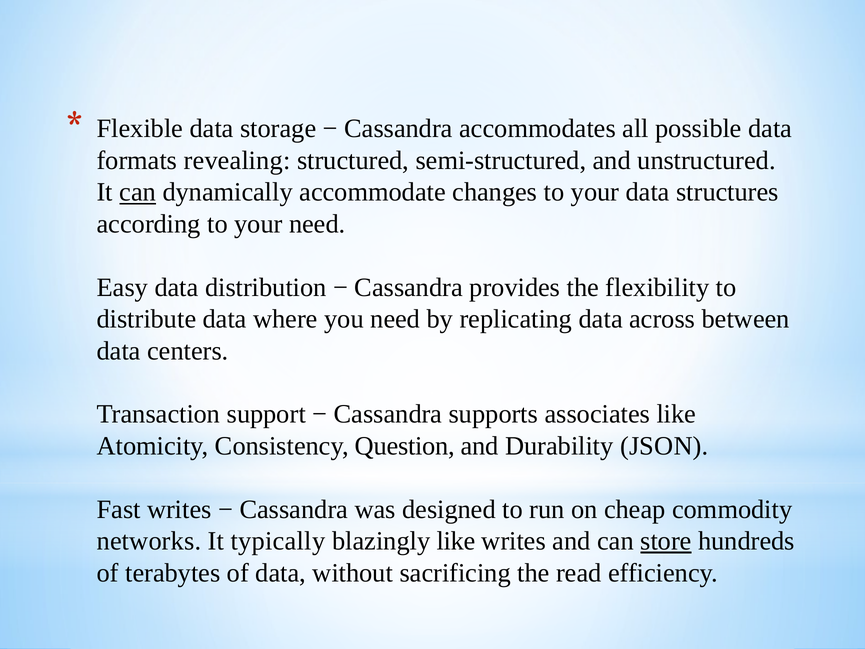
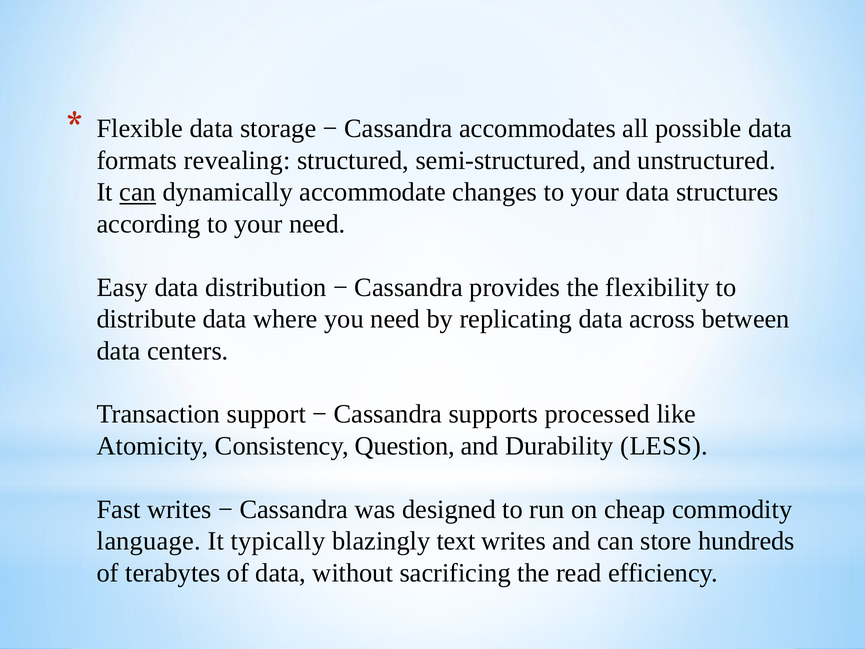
associates: associates -> processed (597, 414)
JSON: JSON -> LESS (664, 446)
networks: networks -> language (149, 541)
blazingly like: like -> text (456, 541)
store underline: present -> none (666, 541)
